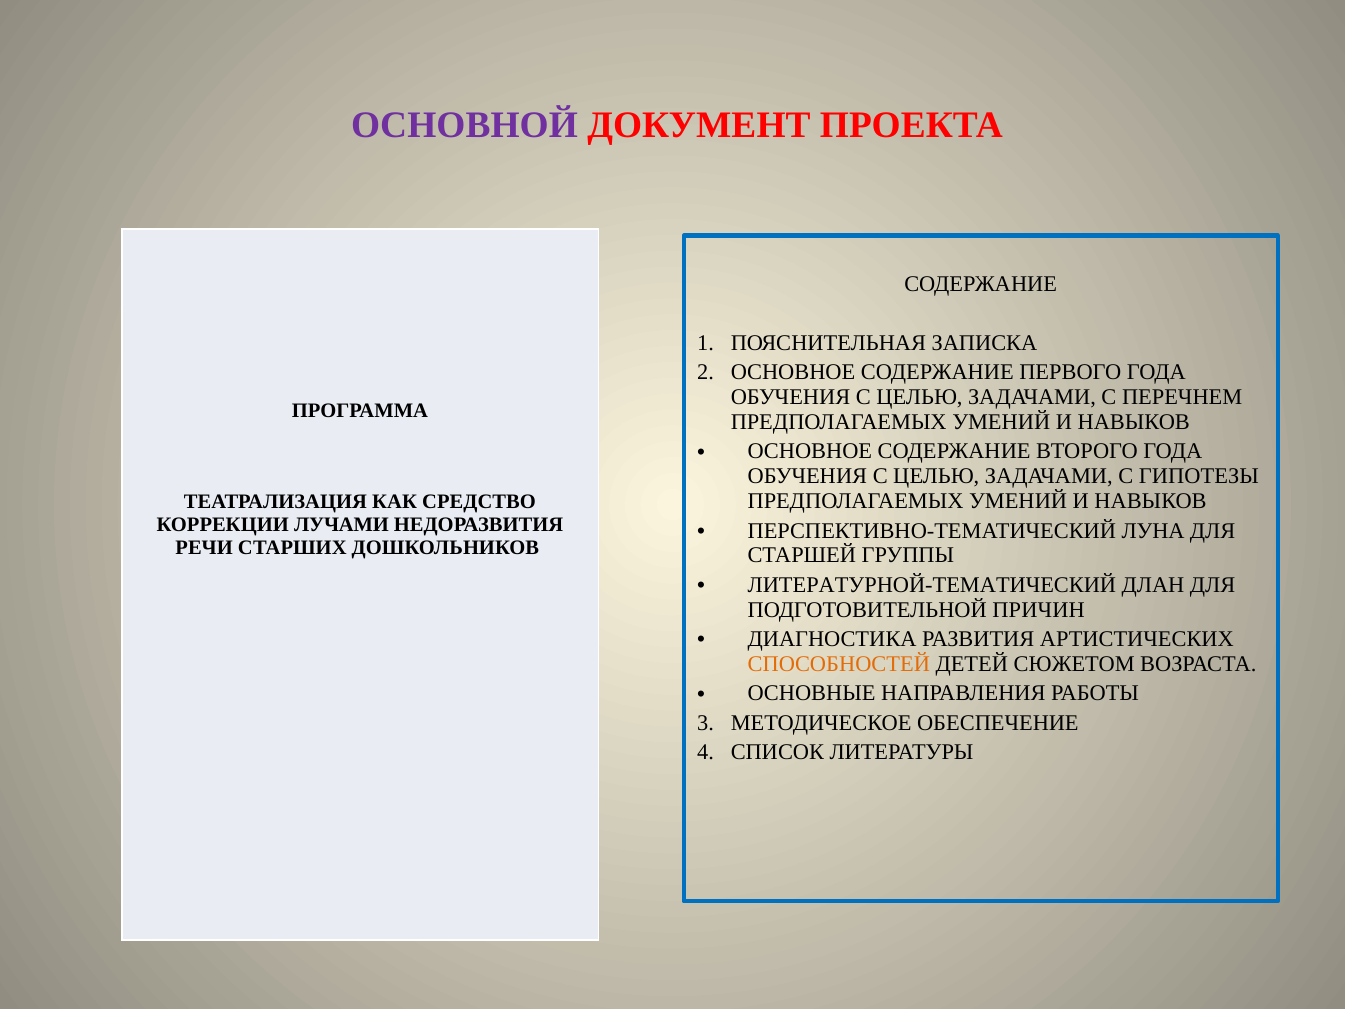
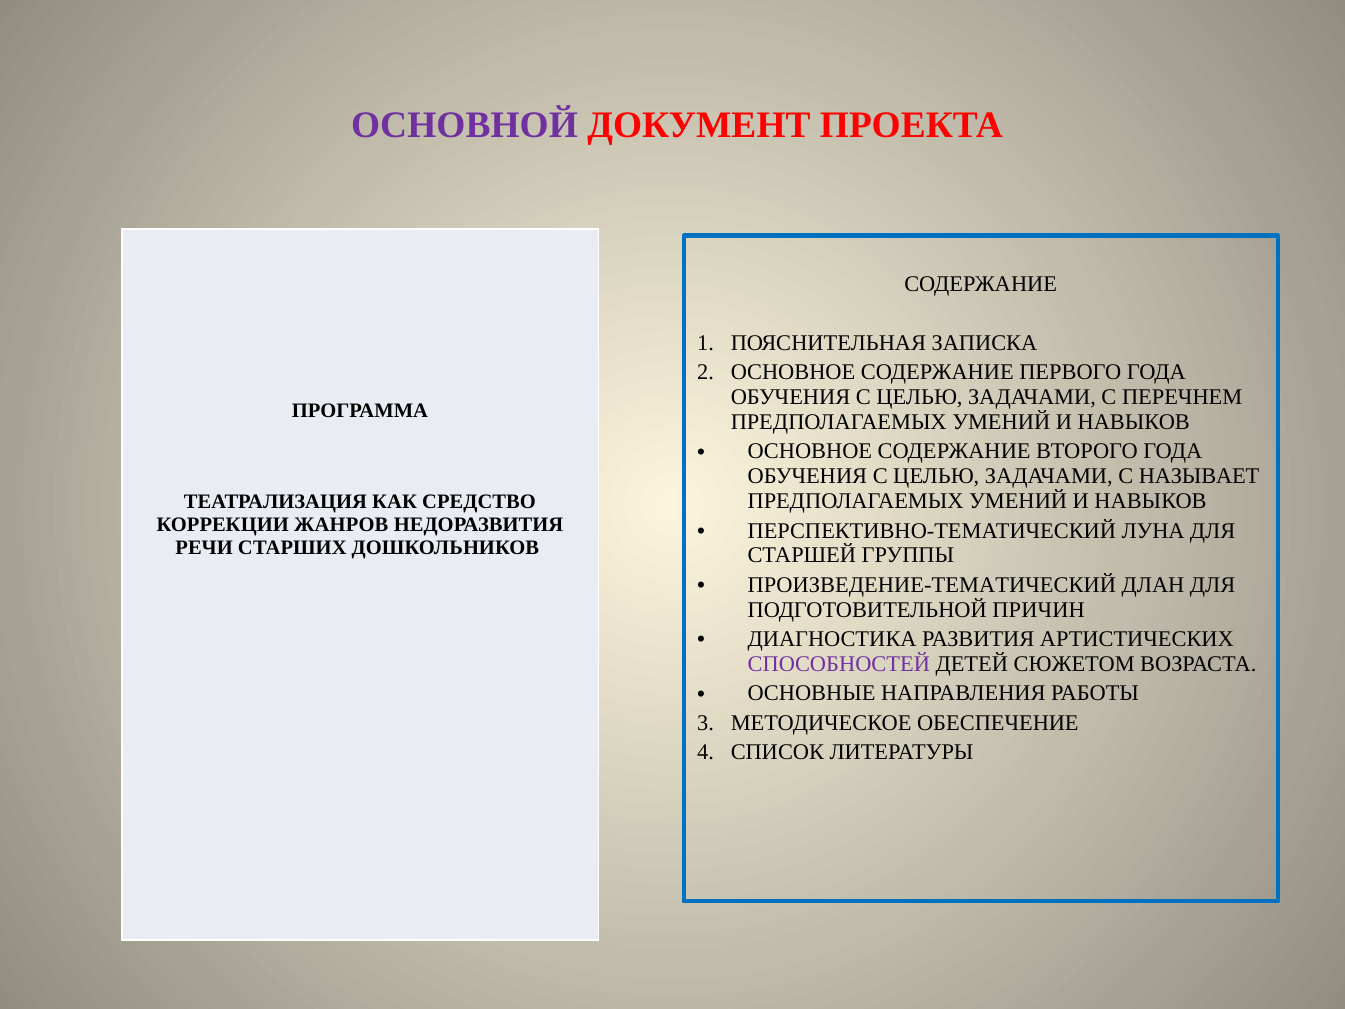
ГИПОТЕЗЫ: ГИПОТЕЗЫ -> НАЗЫВАЕТ (1199, 476)
ЛУЧАМИ: ЛУЧАМИ -> ЖАНРОВ (341, 525)
ЛИТЕРАТУРНОЙ-ТЕМАТИЧЕСКИЙ: ЛИТЕРАТУРНОЙ-ТЕМАТИЧЕСКИЙ -> ПРОИЗВЕДЕНИЕ-ТЕМАТИЧЕСКИЙ (932, 585)
СПОСОБНОСТЕЙ colour: orange -> purple (839, 664)
